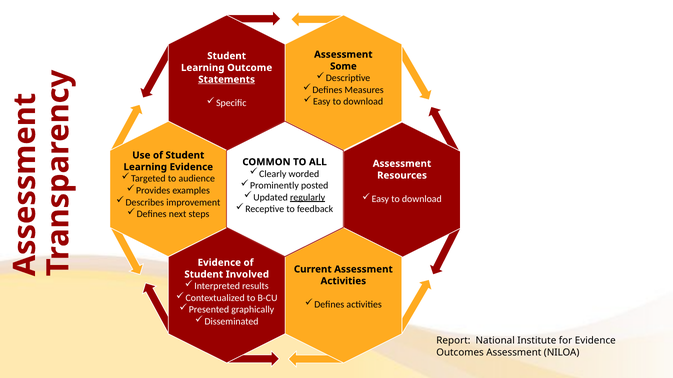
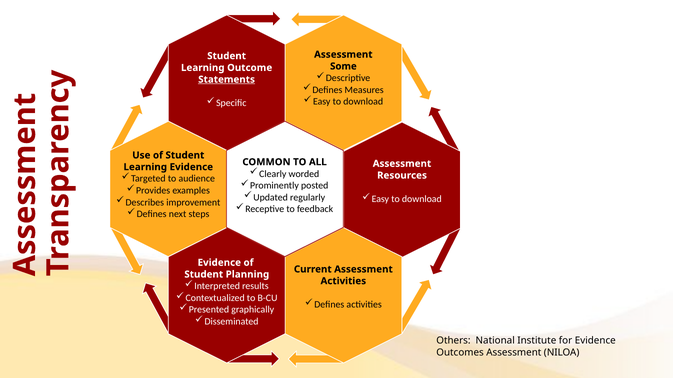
regularly underline: present -> none (308, 198)
Involved: Involved -> Planning (247, 275)
Report: Report -> Others (453, 341)
